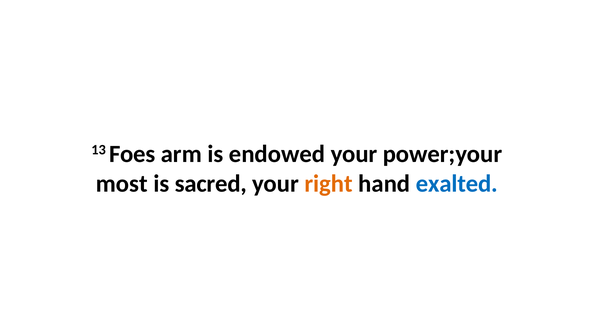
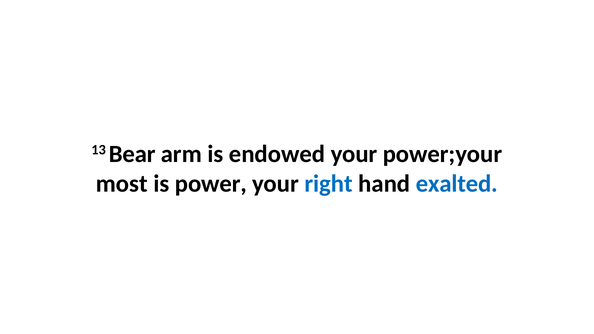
Foes: Foes -> Bear (132, 154)
sacred: sacred -> power (211, 184)
right colour: orange -> blue (329, 184)
